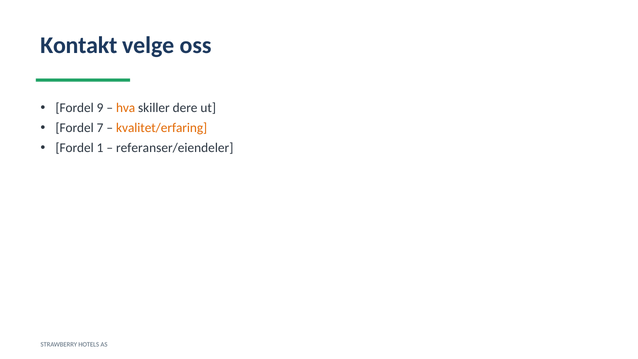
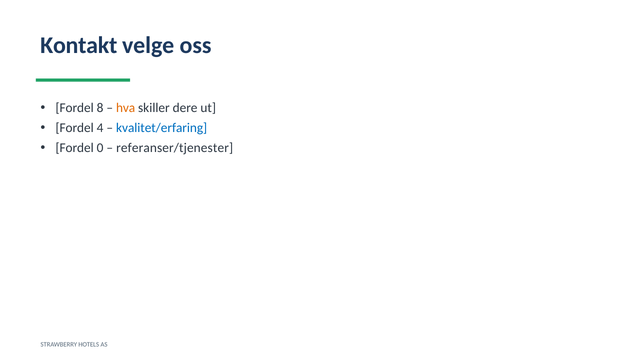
9: 9 -> 8 (100, 108)
7: 7 -> 4 (100, 128)
kvalitet/erfaring colour: orange -> blue (162, 128)
1: 1 -> 0 (100, 148)
referanser/eiendeler: referanser/eiendeler -> referanser/tjenester (175, 148)
